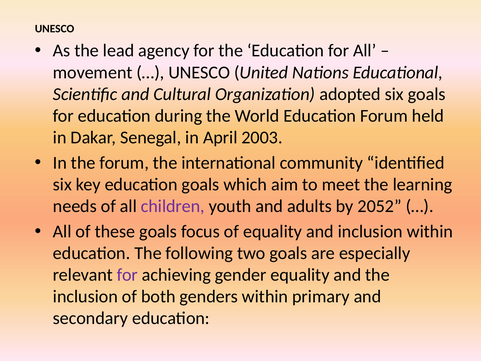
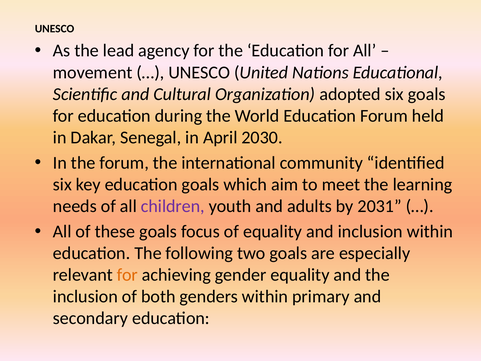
2003: 2003 -> 2030 (262, 137)
2052: 2052 -> 2031 (380, 206)
for colour: purple -> orange (127, 275)
